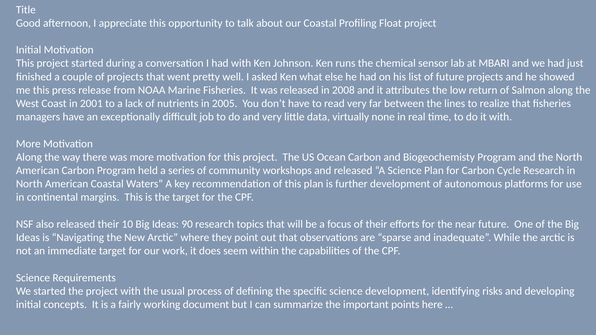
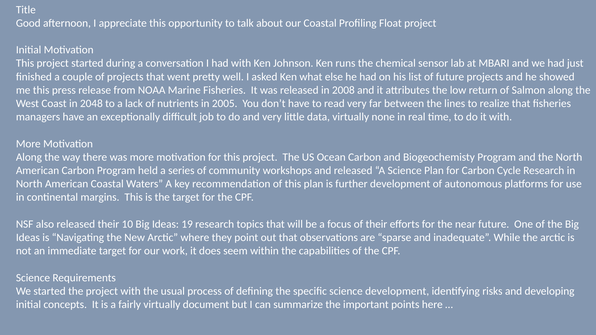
2001: 2001 -> 2048 (91, 104)
90: 90 -> 19 (187, 224)
fairly working: working -> virtually (162, 305)
